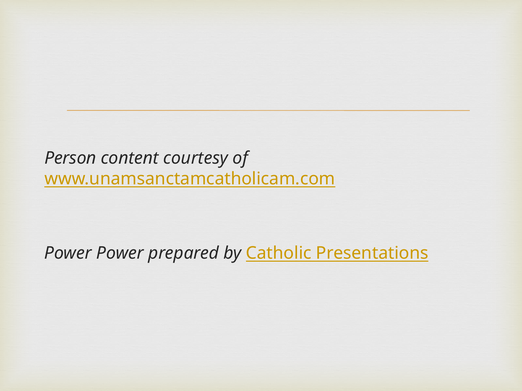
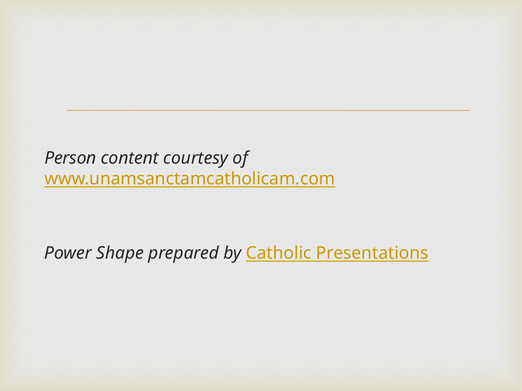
Power Power: Power -> Shape (120, 253)
